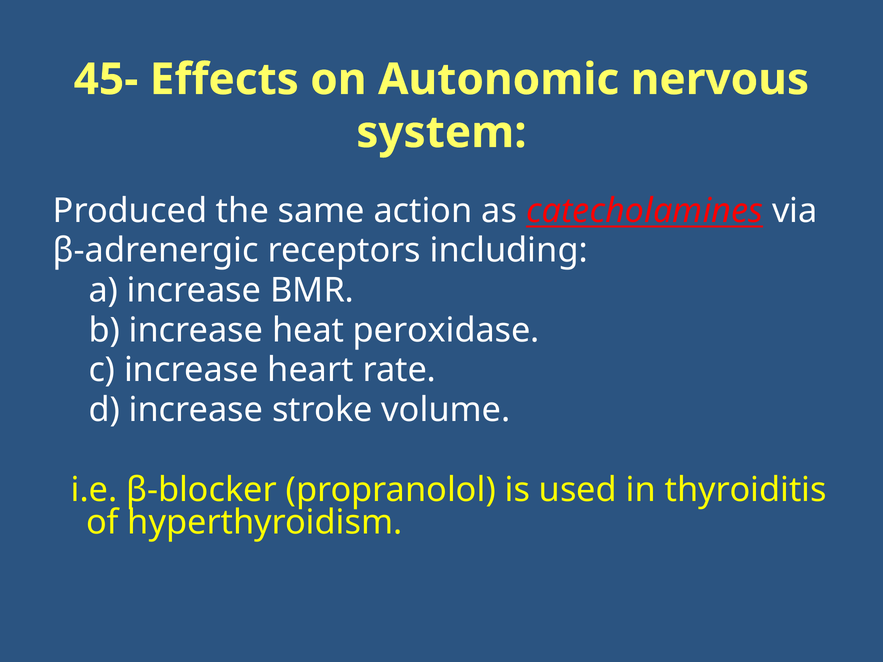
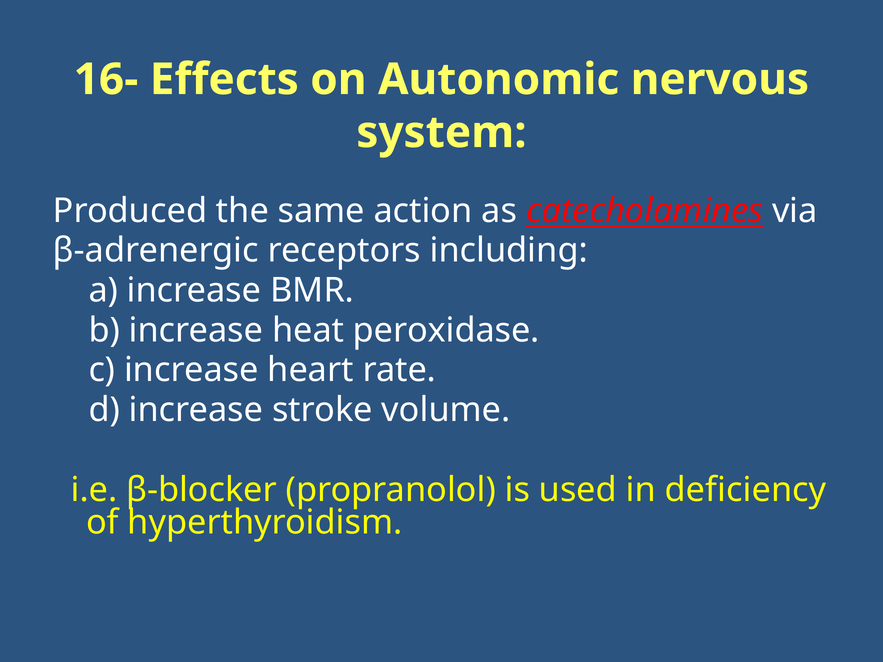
45-: 45- -> 16- (106, 80)
thyroiditis: thyroiditis -> deficiency (746, 490)
